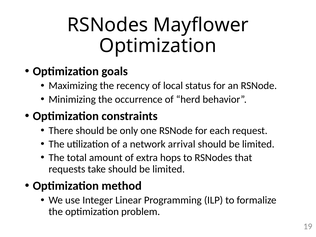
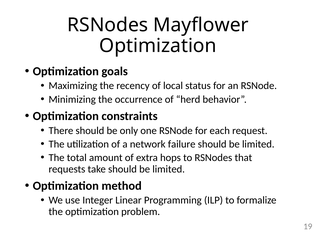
arrival: arrival -> failure (182, 144)
